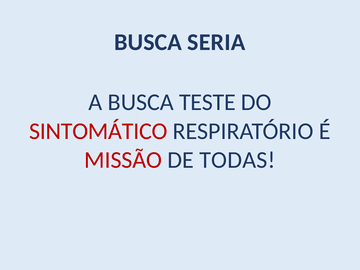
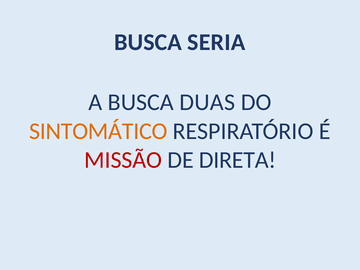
TESTE: TESTE -> DUAS (207, 102)
SINTOMÁTICO colour: red -> orange (98, 131)
TODAS: TODAS -> DIRETA (238, 160)
